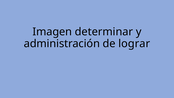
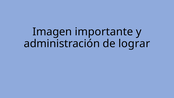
determinar: determinar -> importante (104, 32)
